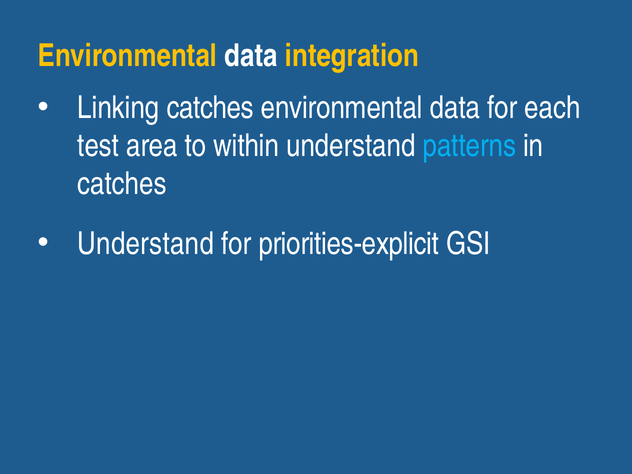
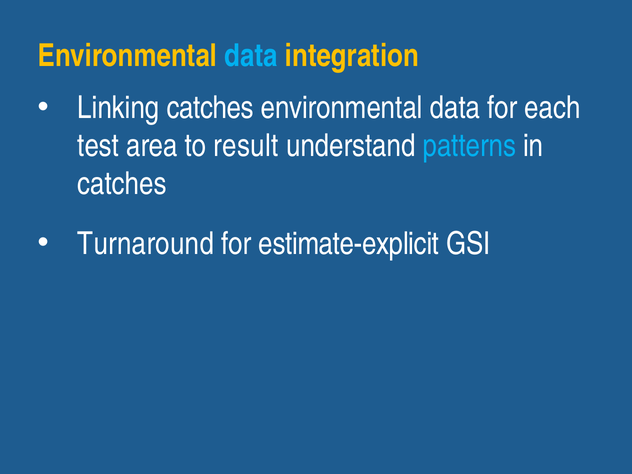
data colour: white -> light blue (251, 56)
within: within -> result (246, 146)
Understand: Understand -> Turnaround (146, 244)
priorities-explicit: priorities-explicit -> estimate-explicit (349, 244)
